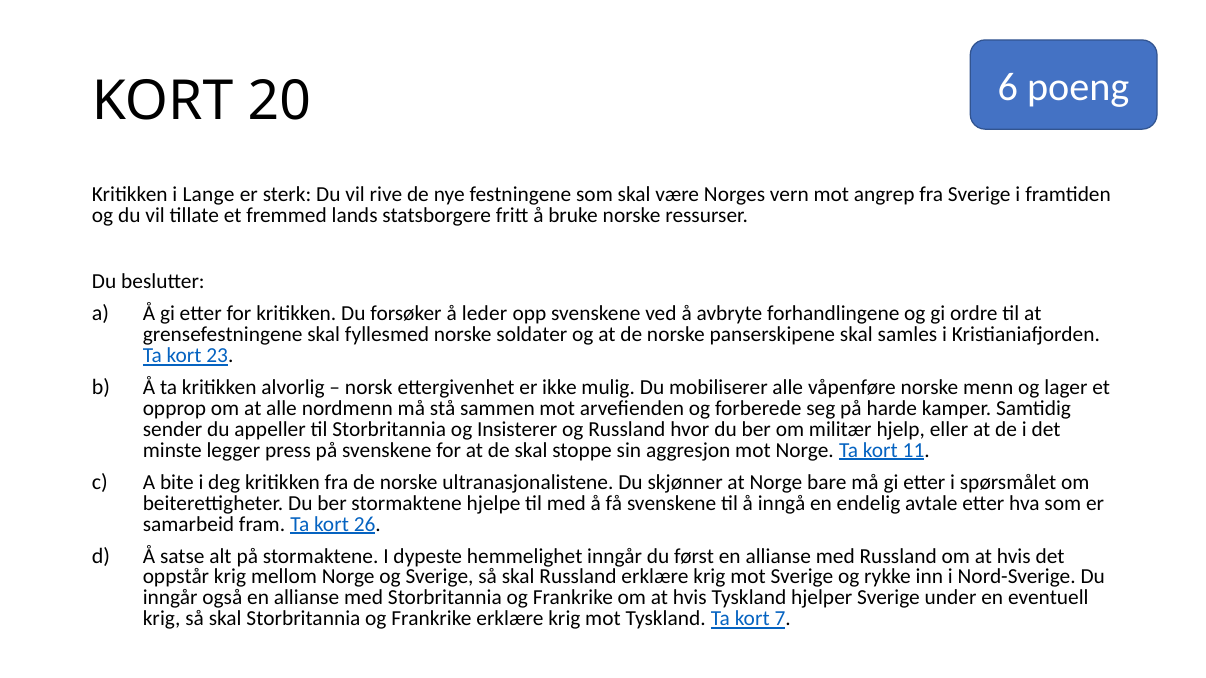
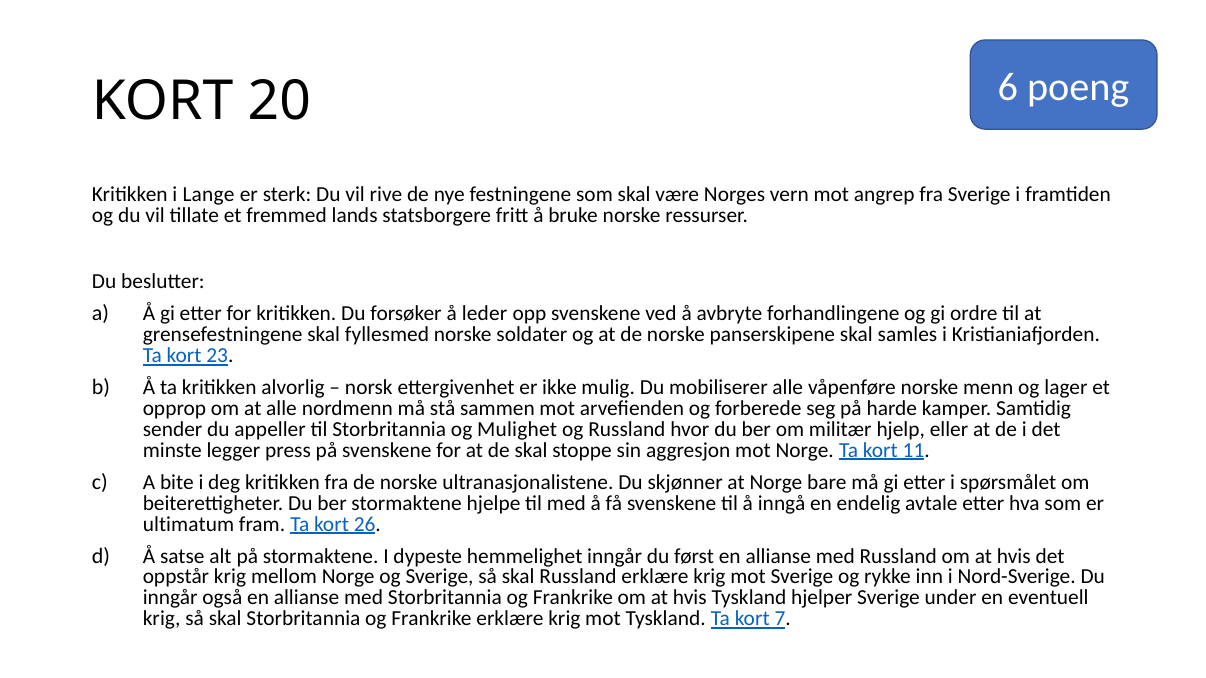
Insisterer: Insisterer -> Mulighet (517, 429)
samarbeid: samarbeid -> ultimatum (188, 524)
